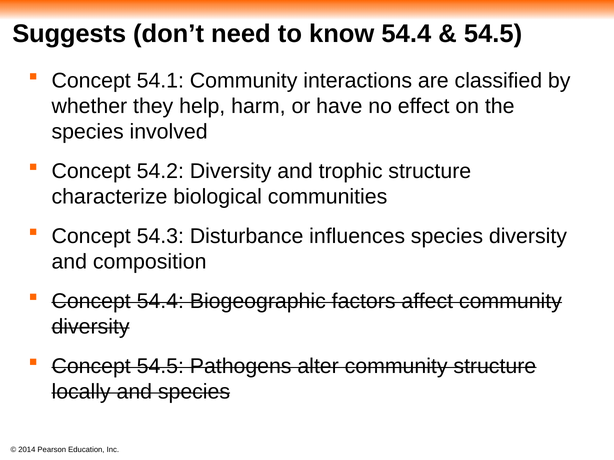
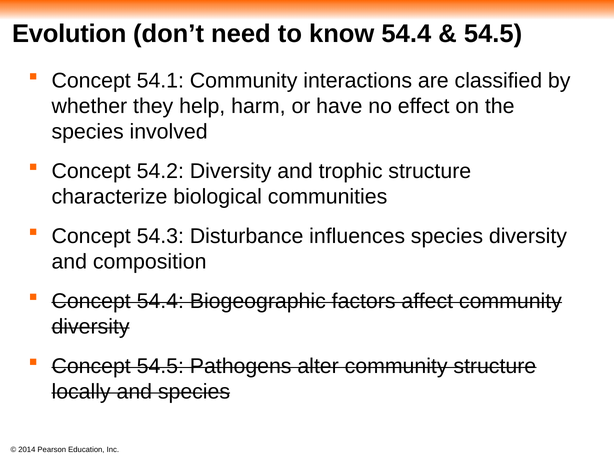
Suggests: Suggests -> Evolution (69, 34)
